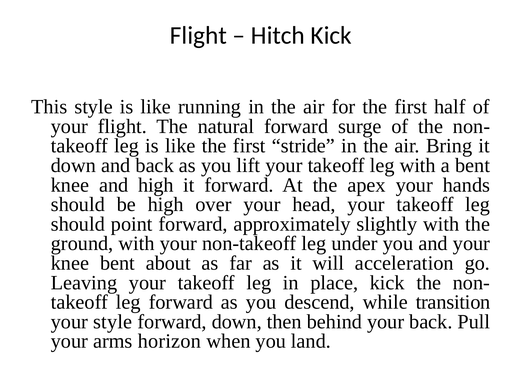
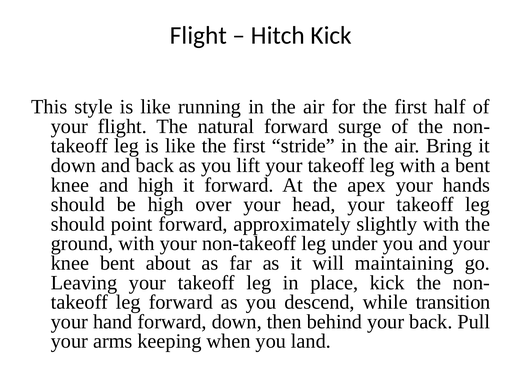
acceleration: acceleration -> maintaining (404, 263)
your style: style -> hand (113, 321)
horizon: horizon -> keeping (170, 341)
